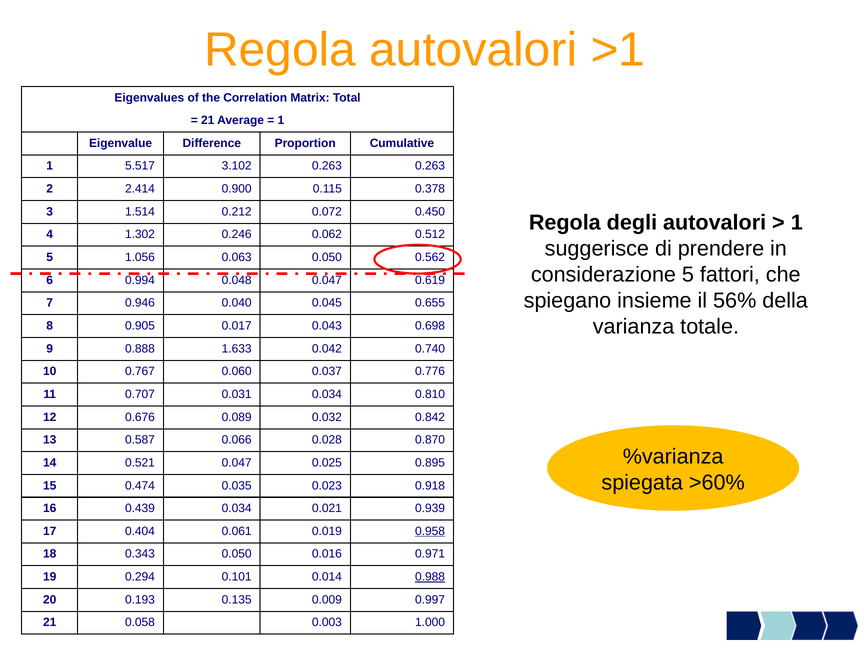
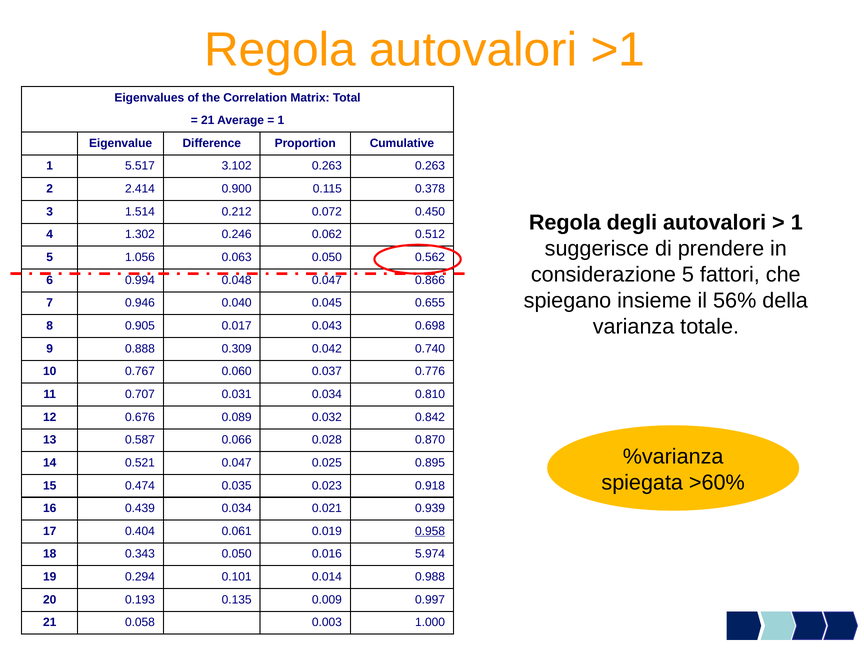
0.619: 0.619 -> 0.866 (430, 280)
1.633: 1.633 -> 0.309 (237, 349)
0.971: 0.971 -> 5.974 (430, 554)
0.988 underline: present -> none (430, 577)
